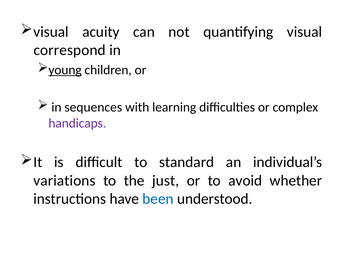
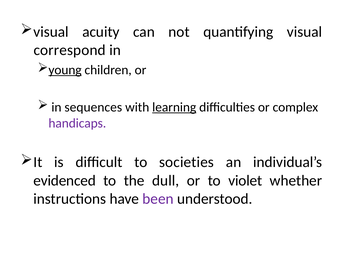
learning underline: none -> present (174, 107)
standard: standard -> societies (187, 162)
variations: variations -> evidenced (65, 181)
just: just -> dull (166, 181)
avoid: avoid -> violet (245, 181)
been colour: blue -> purple (158, 199)
